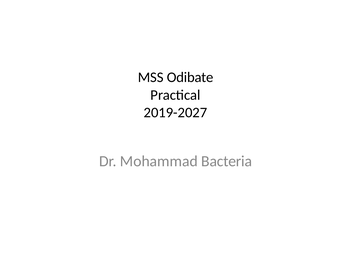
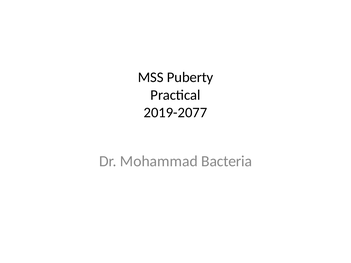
Odibate: Odibate -> Puberty (190, 77)
2019-2027: 2019-2027 -> 2019-2077 (175, 113)
